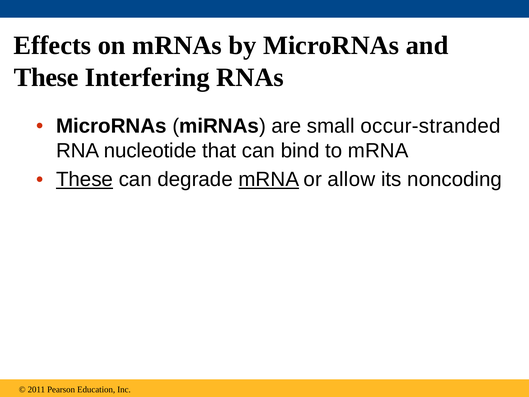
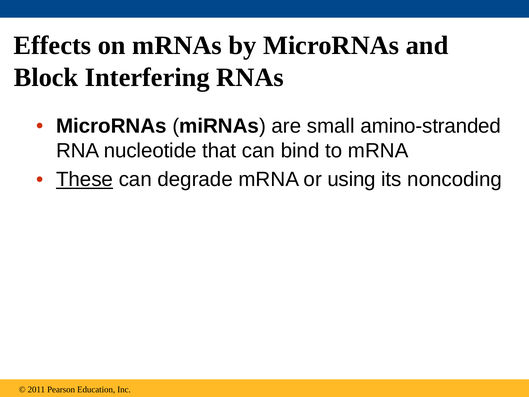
These: These -> Block (46, 77)
occur-stranded: occur-stranded -> amino-stranded (431, 126)
mRNA underline: present -> none (269, 179)
allow: allow -> using (352, 179)
